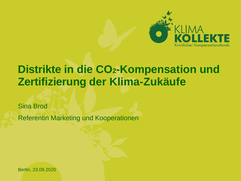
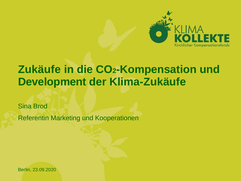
Distrikte: Distrikte -> Zukäufe (39, 69)
Zertifizierung: Zertifizierung -> Development (52, 82)
